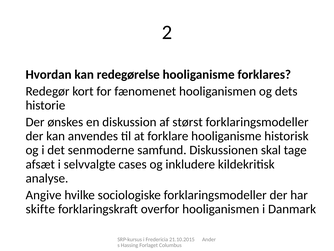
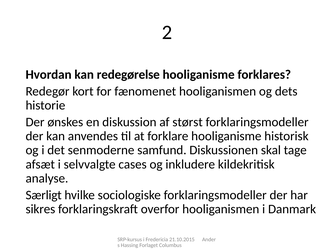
Angive: Angive -> Særligt (44, 195)
skifte: skifte -> sikres (40, 209)
